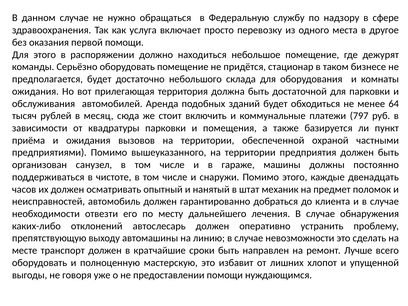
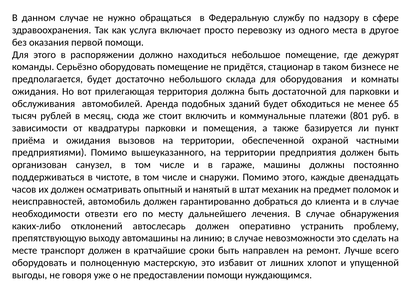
64: 64 -> 65 (394, 104)
797: 797 -> 801 (359, 116)
